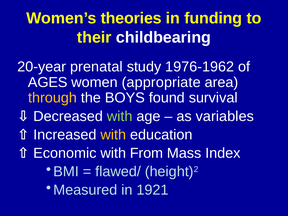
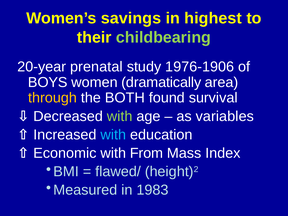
theories: theories -> savings (131, 18)
funding: funding -> highest (213, 18)
childbearing colour: white -> light green (163, 37)
1976-1962: 1976-1962 -> 1976-1906 (200, 67)
AGES: AGES -> BOYS (48, 82)
appropriate: appropriate -> dramatically (161, 82)
BOYS: BOYS -> BOTH (125, 98)
with colour: yellow -> light blue (113, 135)
1921: 1921 -> 1983 (152, 190)
